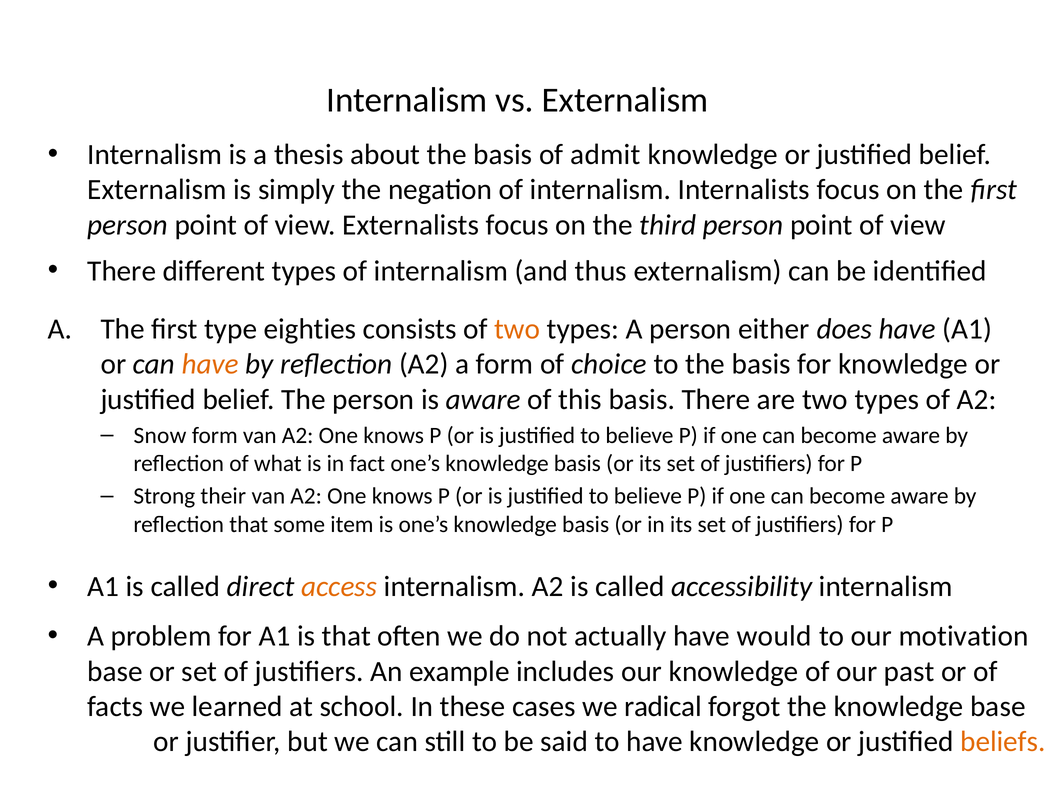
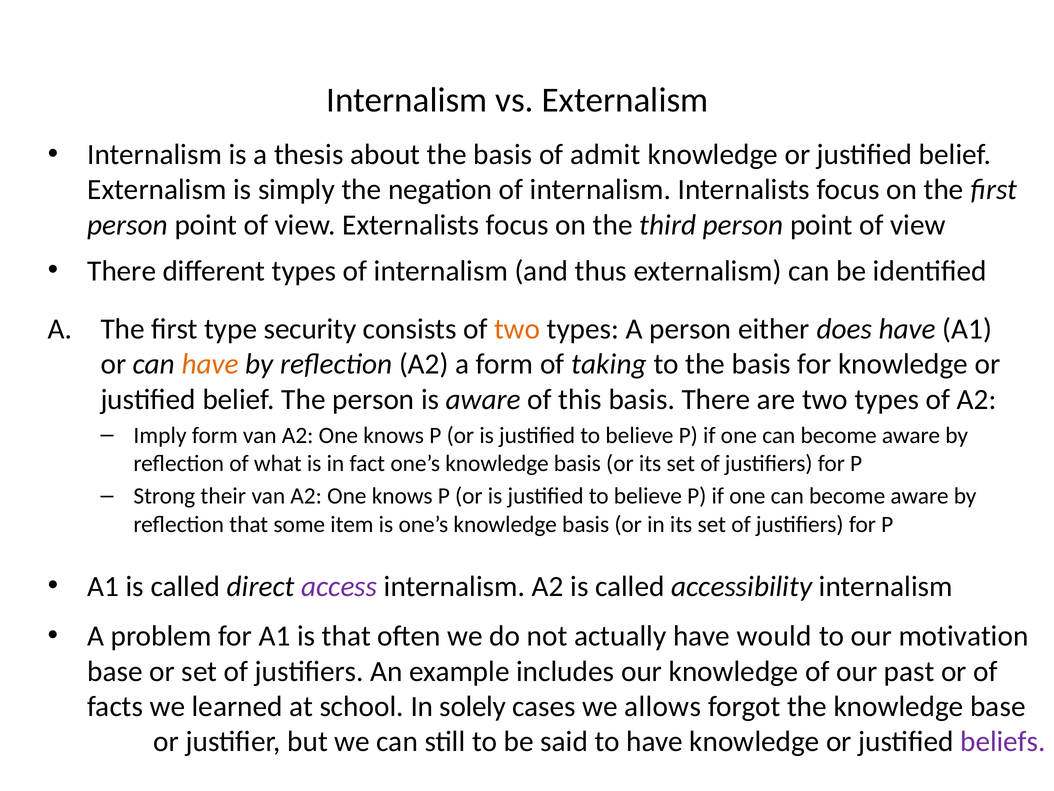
eighties: eighties -> security (310, 329)
choice: choice -> taking (609, 364)
Snow: Snow -> Imply (160, 435)
access colour: orange -> purple (339, 586)
these: these -> solely (473, 706)
radical: radical -> allows (663, 706)
beliefs colour: orange -> purple (1003, 741)
